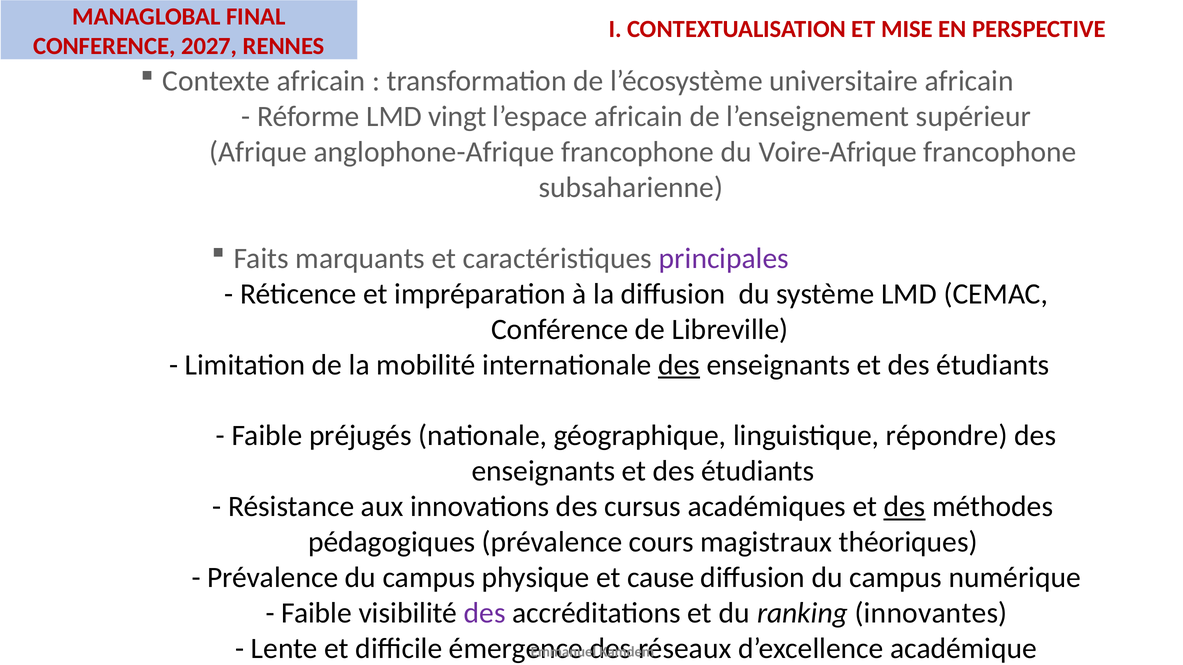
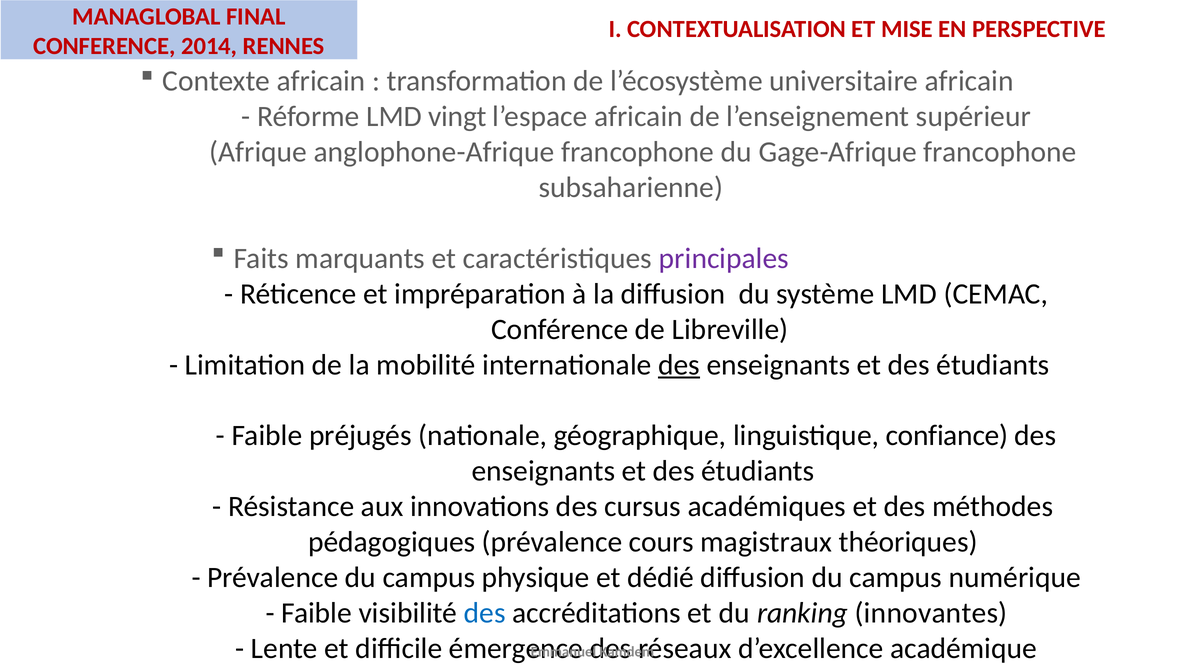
2027: 2027 -> 2014 (209, 46)
Voire-Afrique: Voire-Afrique -> Gage-Afrique (838, 152)
répondre: répondre -> confiance (947, 436)
des underline: present -> none (905, 507)
cause: cause -> dédié (661, 578)
des colour: purple -> blue (485, 613)
